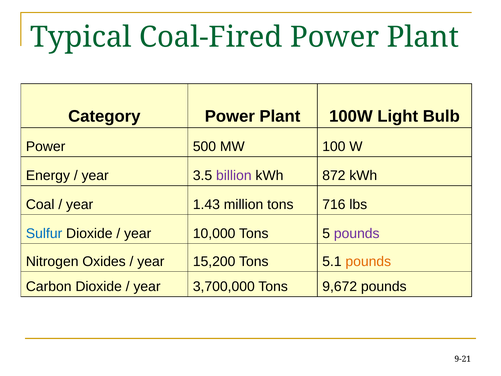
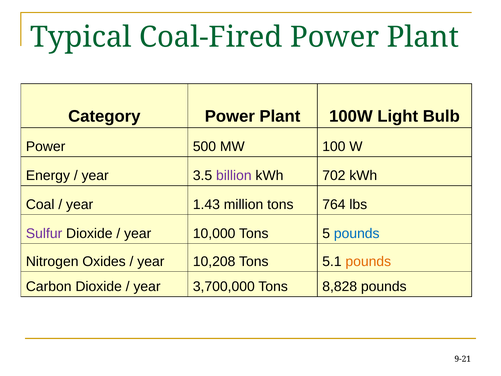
872: 872 -> 702 (334, 175)
716: 716 -> 764 (334, 204)
Sulfur colour: blue -> purple (44, 233)
pounds colour: purple -> blue (357, 233)
15,200: 15,200 -> 10,208 (214, 261)
9,672: 9,672 -> 8,828 (340, 286)
